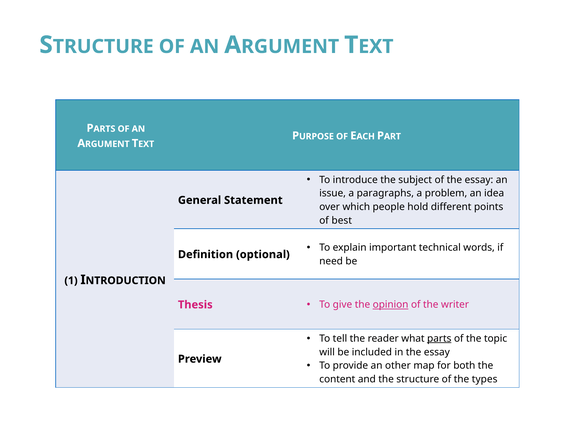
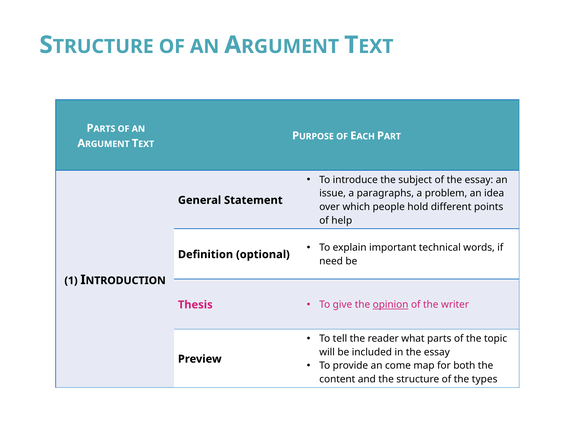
best: best -> help (342, 220)
parts underline: present -> none (439, 339)
other: other -> come (398, 366)
